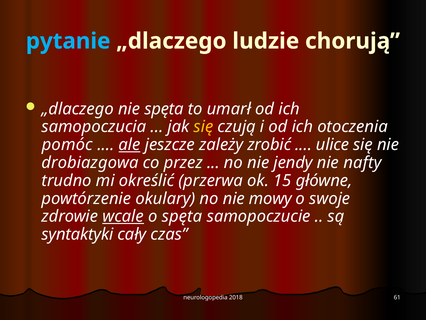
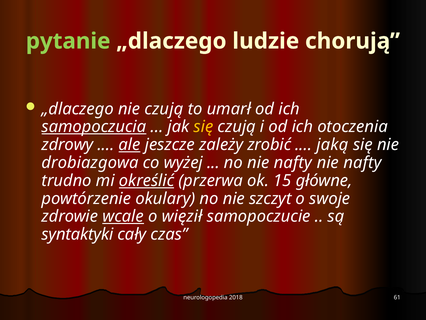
pytanie colour: light blue -> light green (68, 41)
nie spęta: spęta -> czują (164, 109)
samopoczucia underline: none -> present (94, 127)
pomóc: pomóc -> zdrowy (67, 145)
ulice: ulice -> jaką (332, 145)
przez: przez -> wyżej (183, 162)
no nie jendy: jendy -> nafty (293, 162)
określić underline: none -> present (147, 180)
mowy: mowy -> szczyt (270, 198)
o spęta: spęta -> więził (182, 216)
